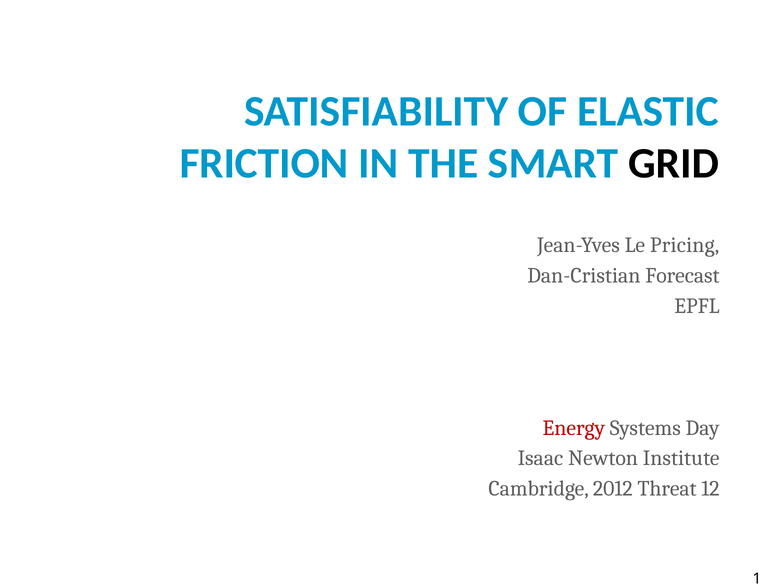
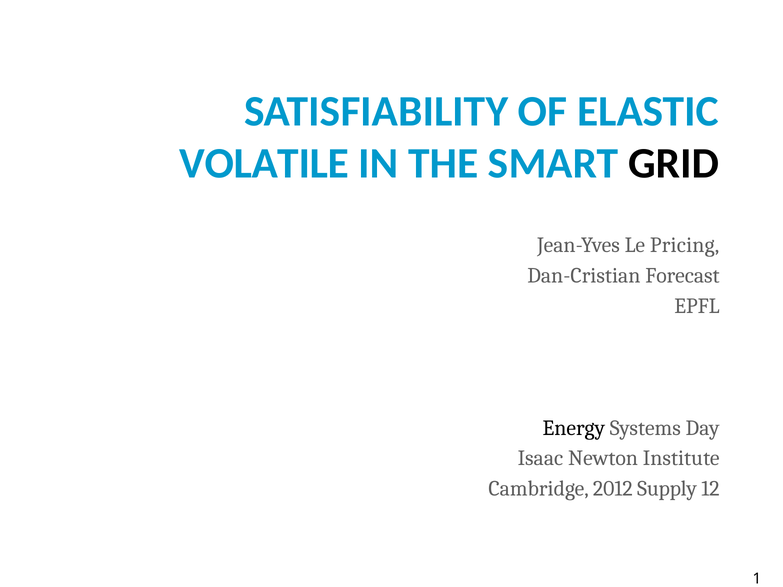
FRICTION: FRICTION -> VOLATILE (264, 164)
Energy colour: red -> black (574, 428)
Threat: Threat -> Supply (667, 489)
